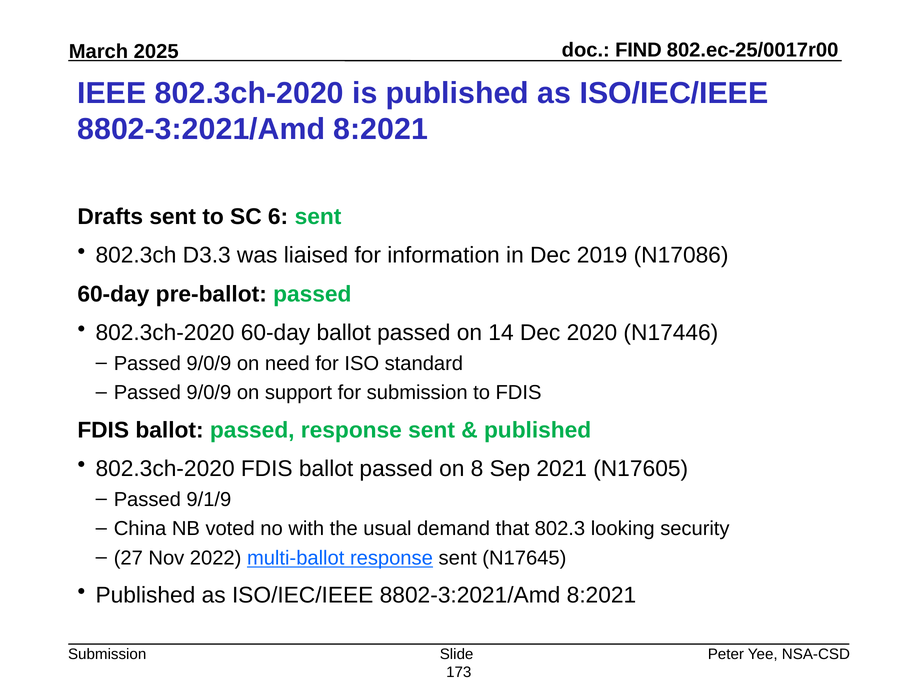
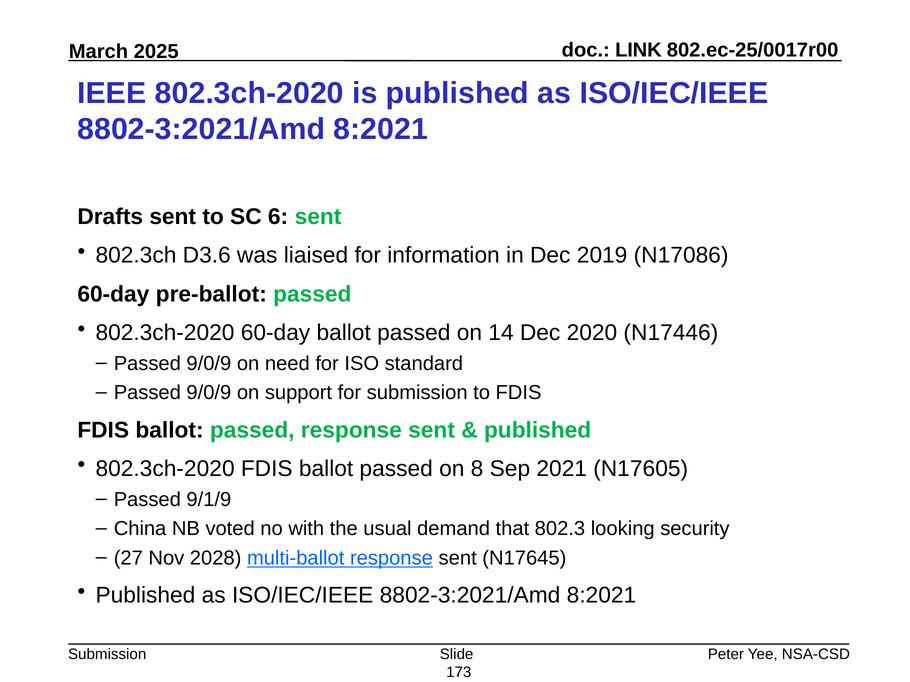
FIND: FIND -> LINK (638, 50)
D3.3: D3.3 -> D3.6 (207, 256)
2022: 2022 -> 2028 (216, 558)
